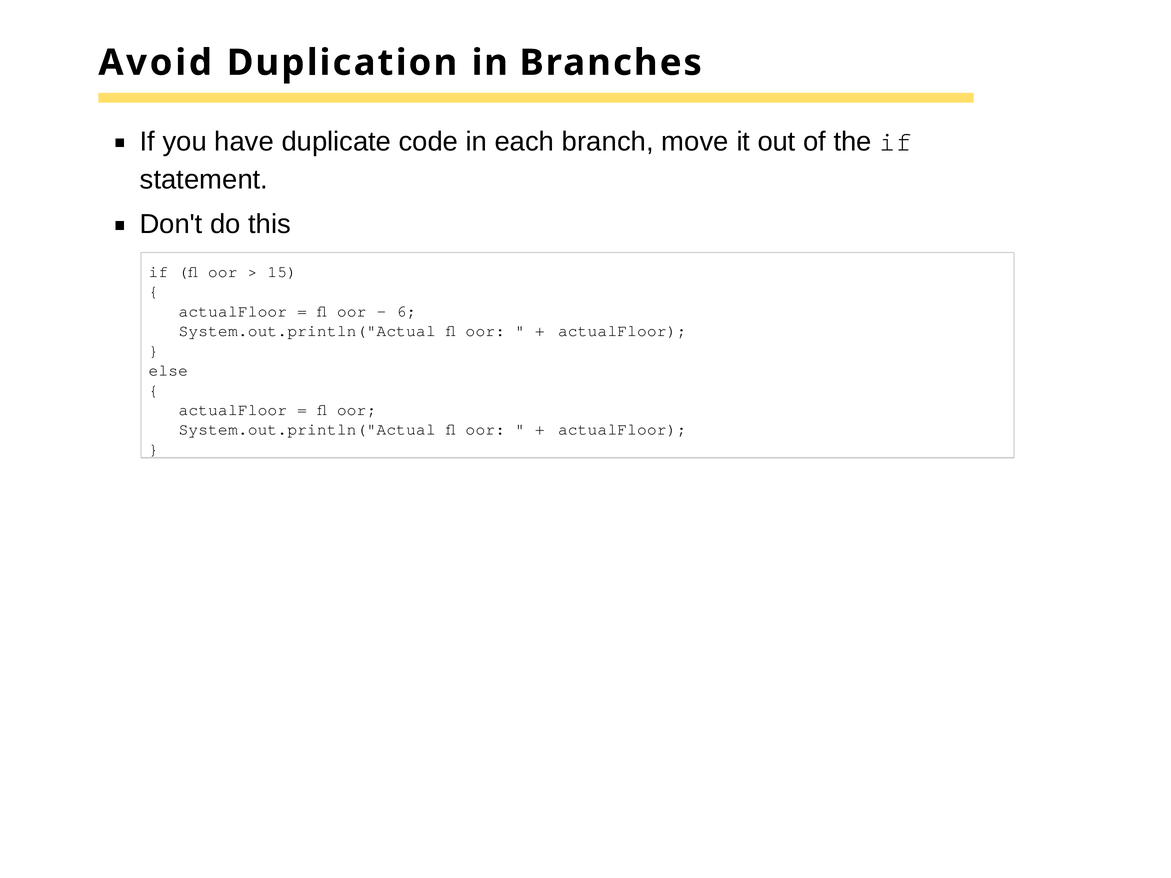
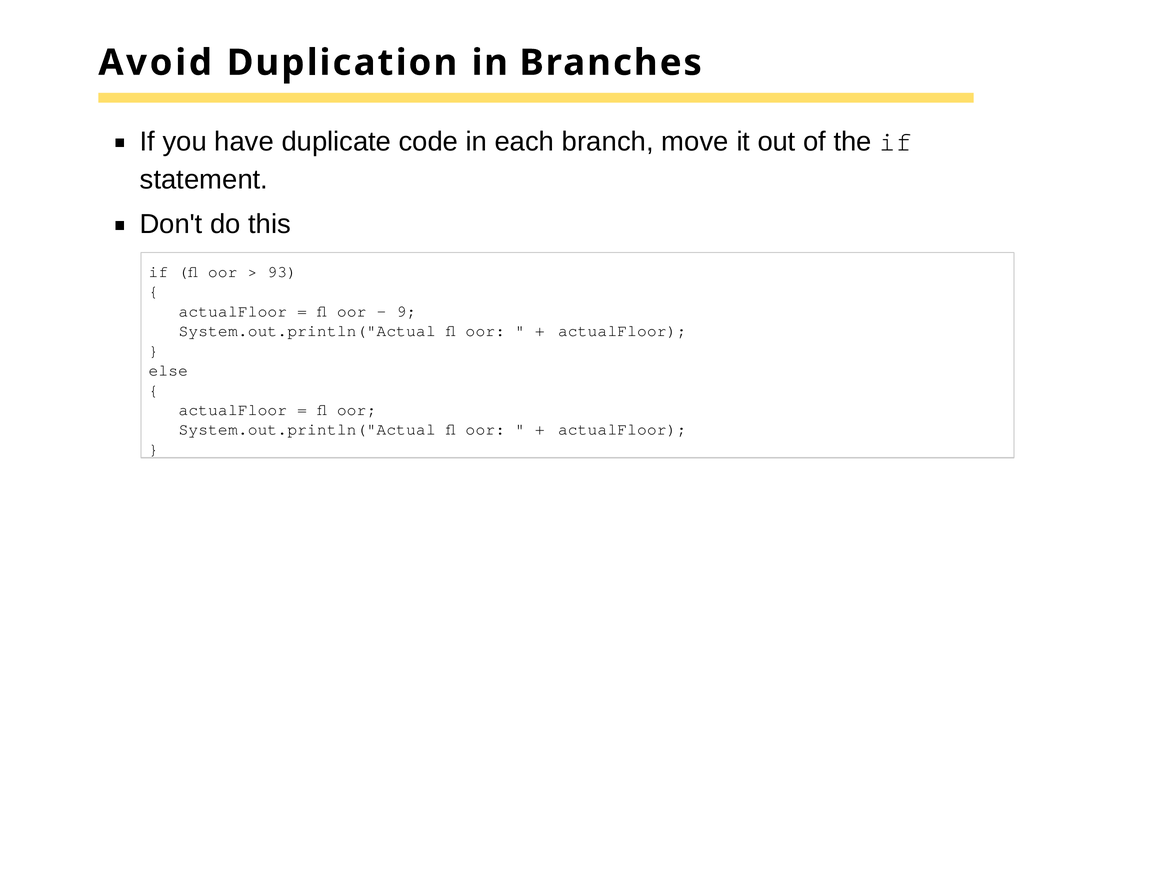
15: 15 -> 93 (282, 272)
6: 6 -> 9 (406, 311)
